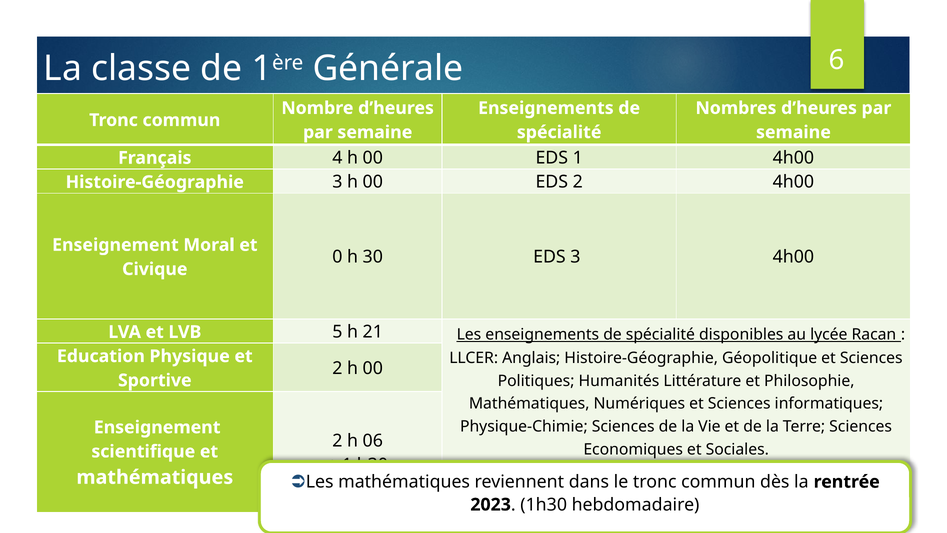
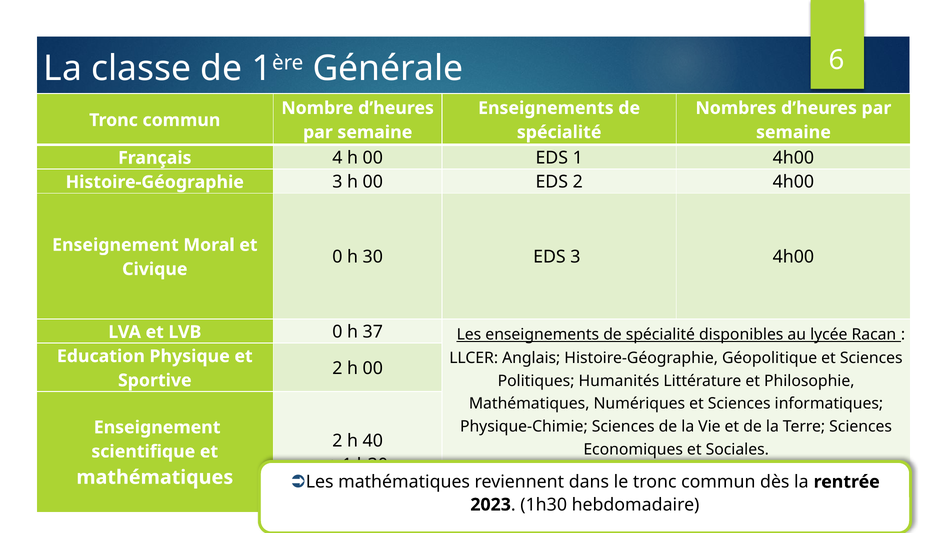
5: 5 -> 0 (337, 332)
21: 21 -> 37 (373, 332)
06: 06 -> 40 (373, 441)
